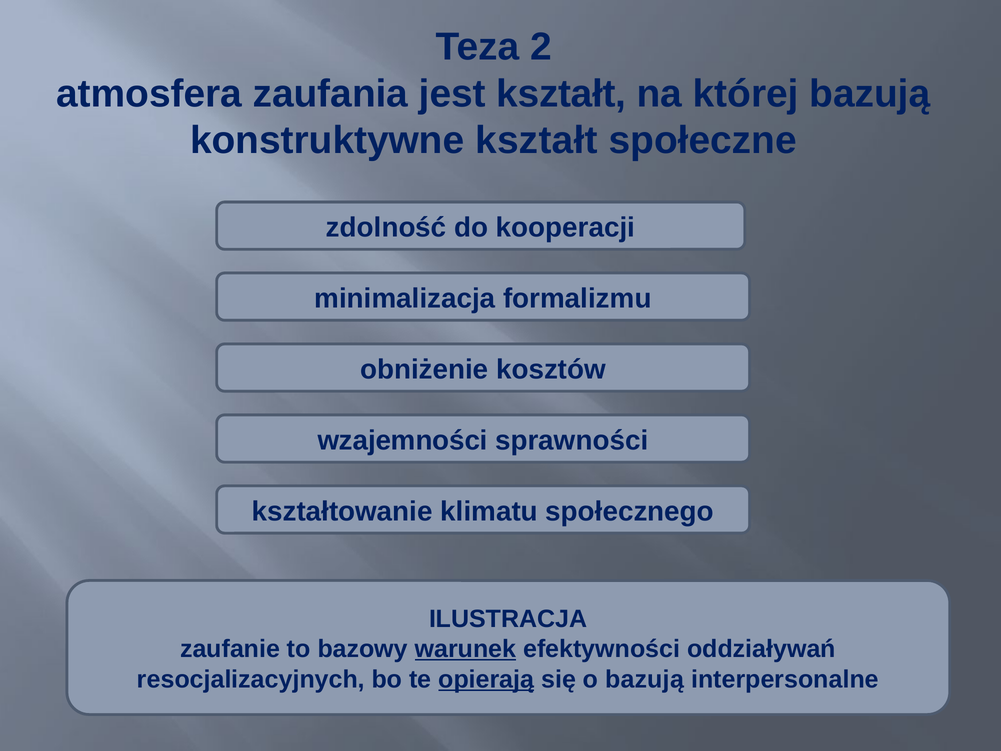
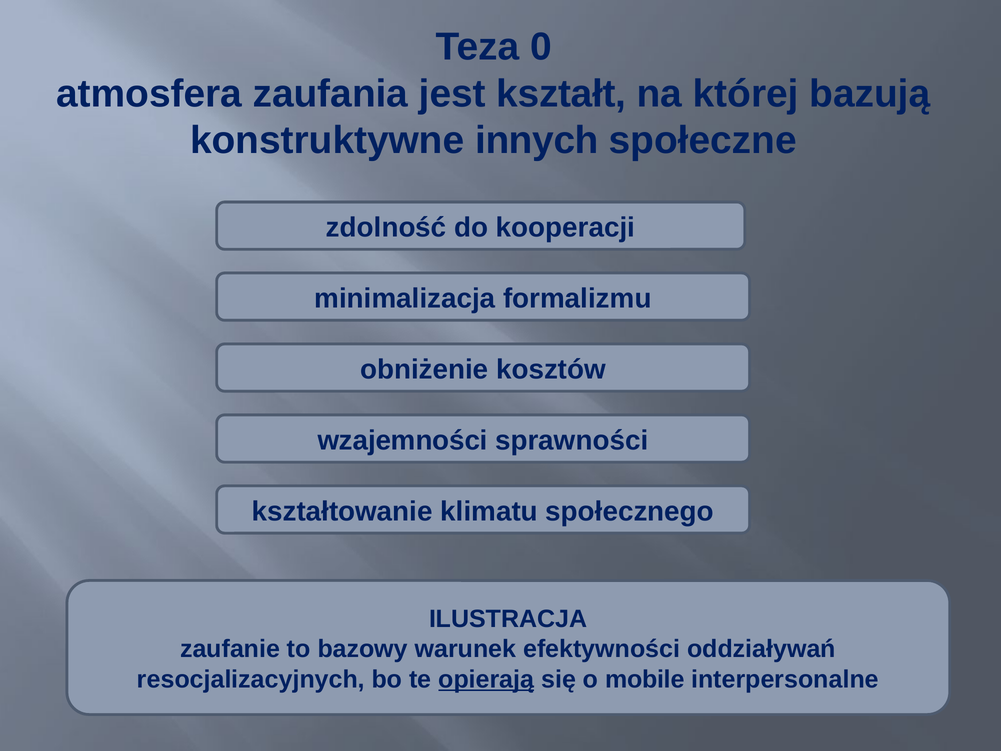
2: 2 -> 0 (541, 47)
konstruktywne kształt: kształt -> innych (537, 141)
warunek underline: present -> none (465, 649)
o bazują: bazują -> mobile (645, 679)
